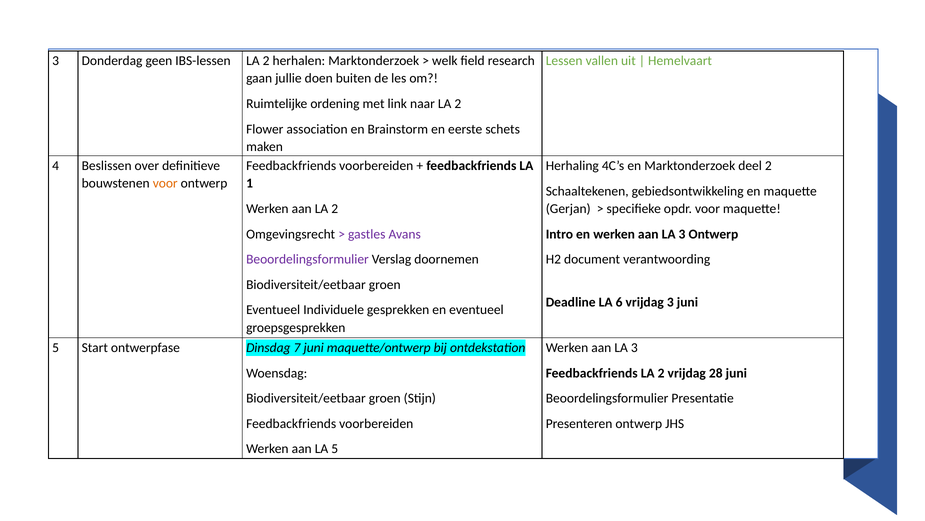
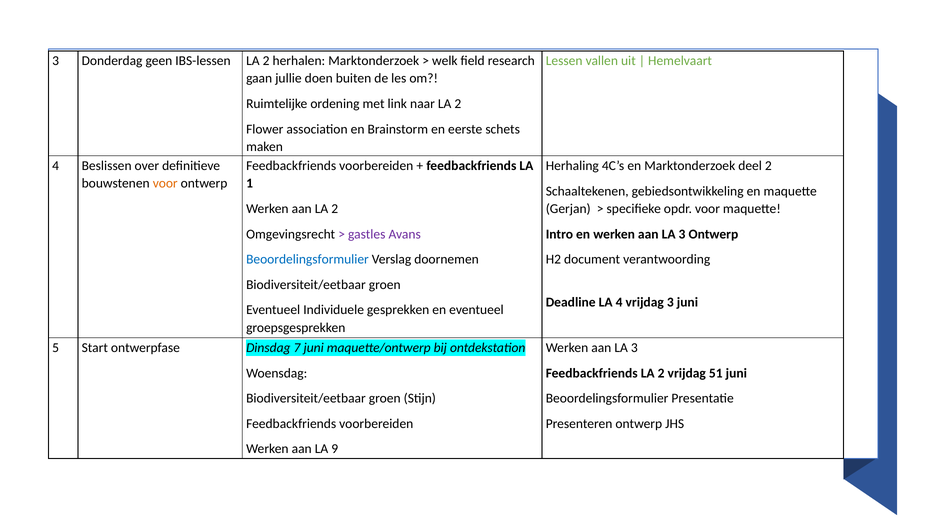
Beoordelingsformulier colour: purple -> blue (307, 259)
LA 6: 6 -> 4 (619, 302)
28: 28 -> 51 (716, 373)
LA 5: 5 -> 9 (335, 448)
